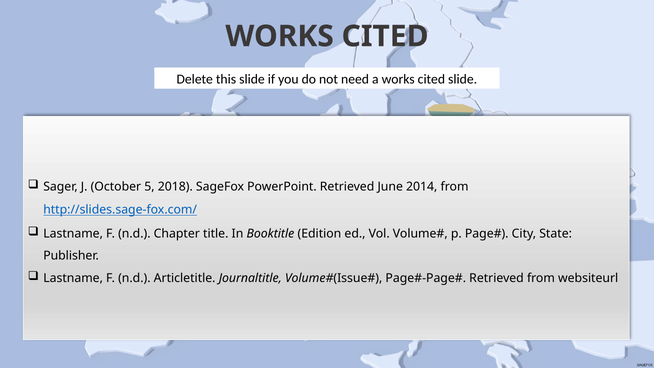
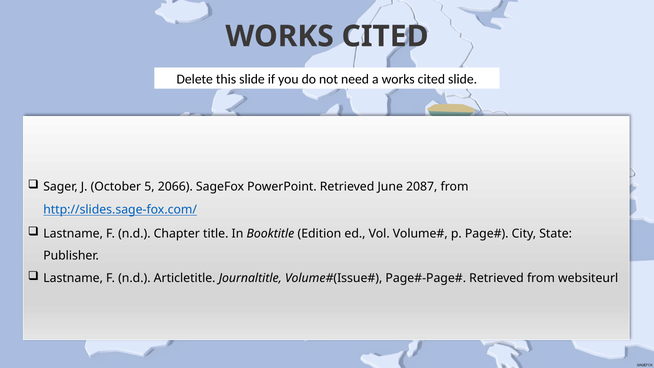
2018: 2018 -> 2066 (175, 187)
2014: 2014 -> 2087 (422, 187)
